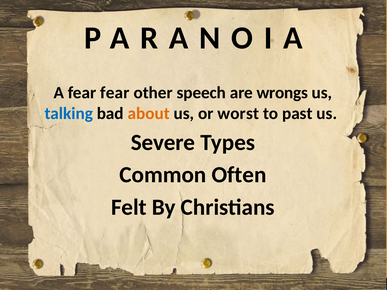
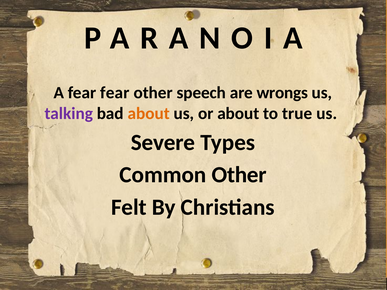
talking colour: blue -> purple (69, 113)
or worst: worst -> about (238, 113)
past: past -> true (297, 113)
Common Often: Often -> Other (239, 175)
